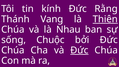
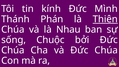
Rằng: Rằng -> Mình (106, 9)
Vang: Vang -> Phán (52, 19)
Đức underline: present -> none (79, 50)
